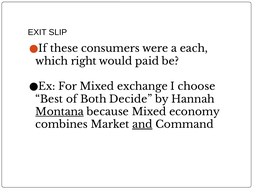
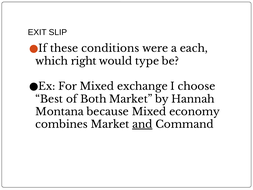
consumers: consumers -> conditions (110, 48)
paid: paid -> type (147, 61)
Both Decide: Decide -> Market (131, 99)
Montana underline: present -> none (60, 112)
